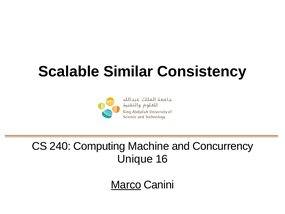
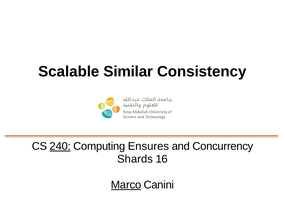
240 underline: none -> present (60, 146)
Machine: Machine -> Ensures (148, 146)
Unique: Unique -> Shards (135, 159)
